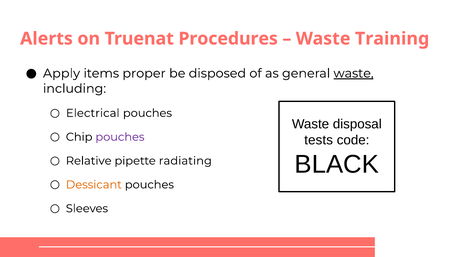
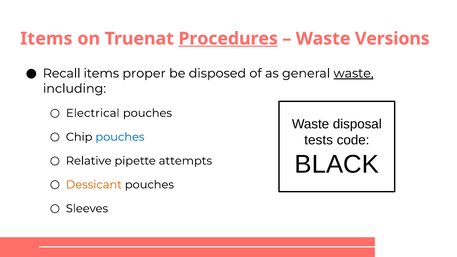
Alerts: Alerts -> Items (46, 39)
Procedures underline: none -> present (228, 39)
Training: Training -> Versions (392, 39)
Apply: Apply -> Recall (62, 73)
pouches colour: purple -> blue (120, 137)
radiating: radiating -> attempts (185, 161)
